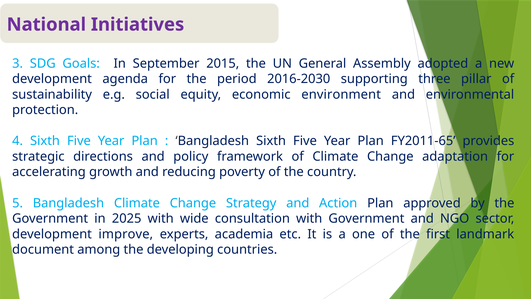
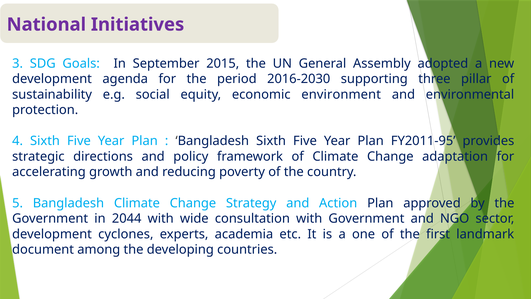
FY2011-65: FY2011-65 -> FY2011-95 (423, 141)
2025: 2025 -> 2044 (127, 218)
improve: improve -> cyclones (126, 234)
